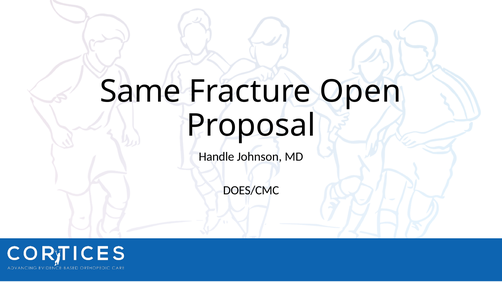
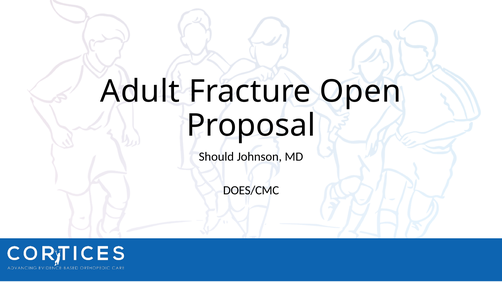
Same: Same -> Adult (140, 92)
Handle: Handle -> Should (216, 157)
